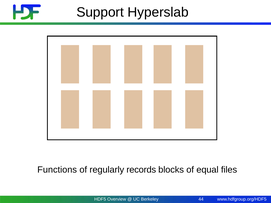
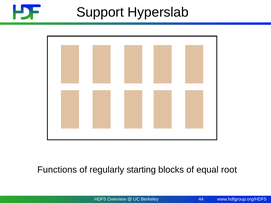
records: records -> starting (141, 170)
files: files -> root (229, 170)
